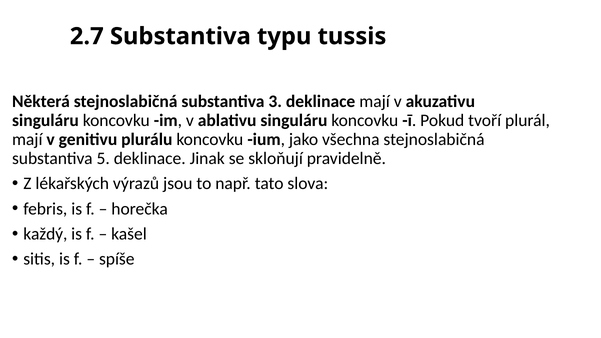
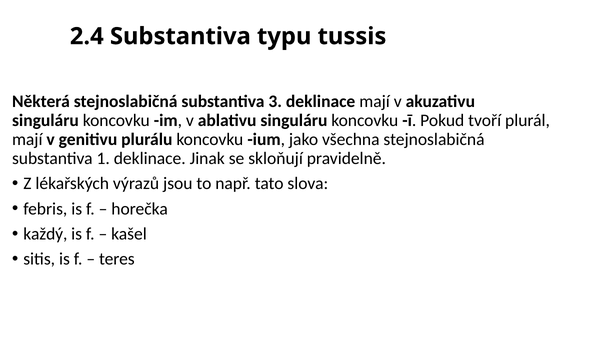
2.7: 2.7 -> 2.4 (87, 36)
5: 5 -> 1 (103, 158)
spíše: spíše -> teres (117, 259)
